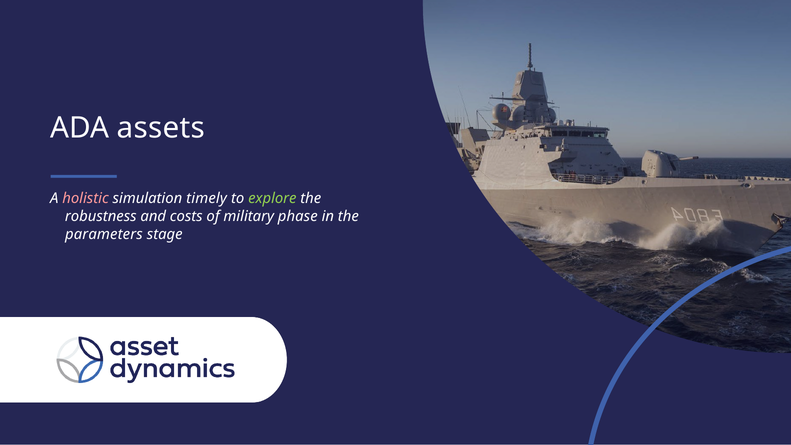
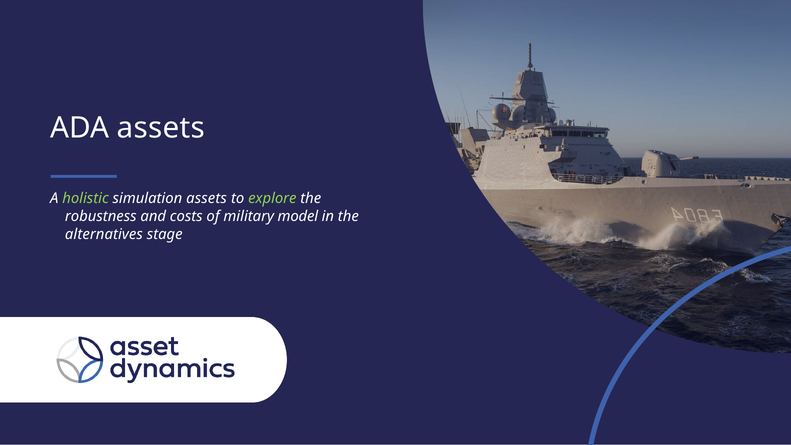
holistic colour: pink -> light green (86, 198)
simulation timely: timely -> assets (207, 198)
phase: phase -> model (298, 216)
parameters: parameters -> alternatives (104, 235)
